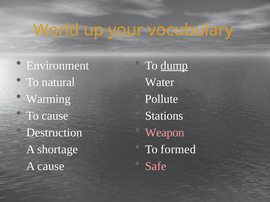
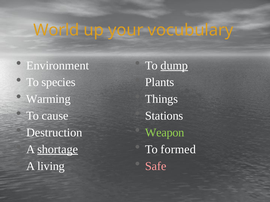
natural: natural -> species (59, 82)
Water: Water -> Plants (160, 82)
Pollute: Pollute -> Things (162, 99)
Weapon colour: pink -> light green (165, 133)
shortage underline: none -> present (58, 150)
A cause: cause -> living (51, 166)
